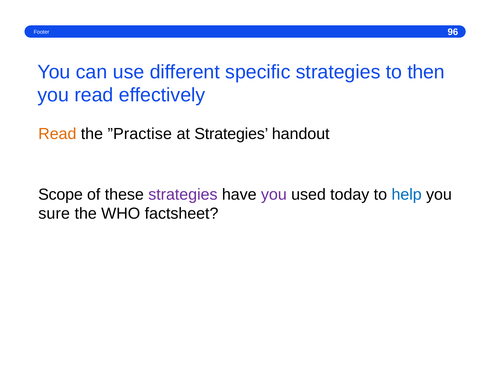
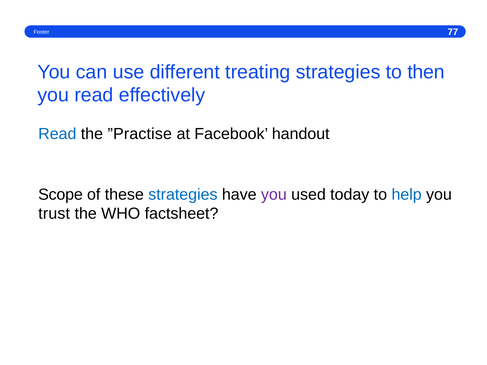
96: 96 -> 77 (453, 32)
specific: specific -> treating (258, 72)
Read colour: orange -> blue (57, 134)
at Strategies: Strategies -> Facebook (231, 134)
strategies colour: purple -> blue (183, 194)
sure: sure -> trust (54, 214)
